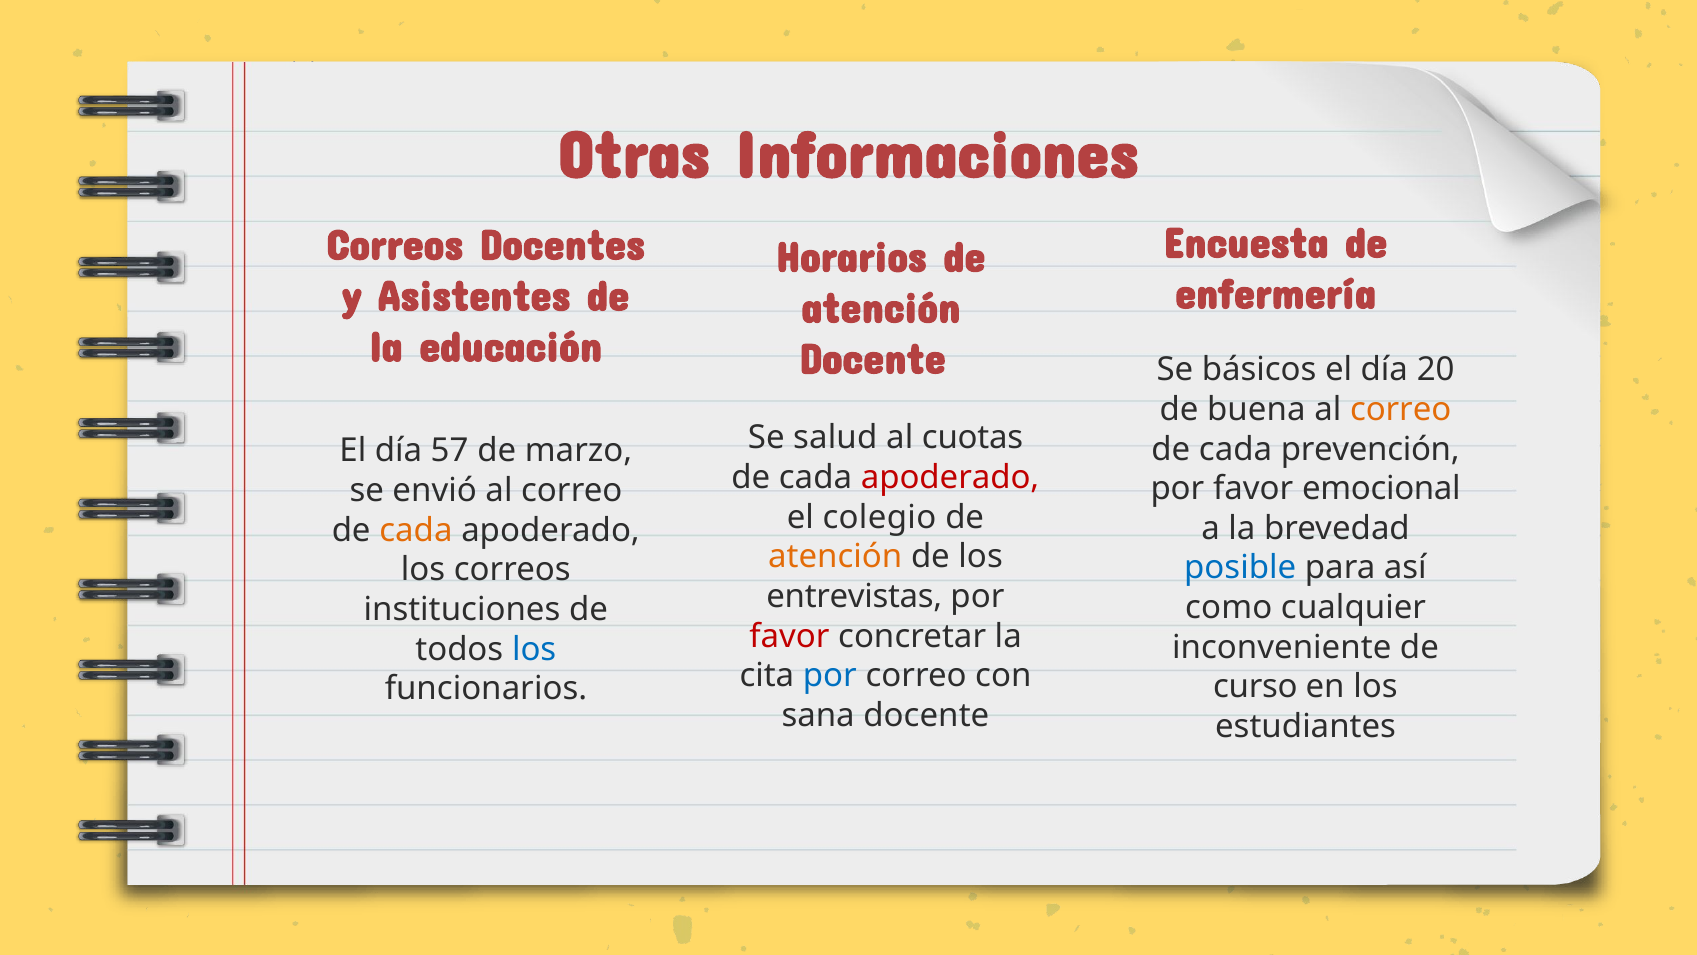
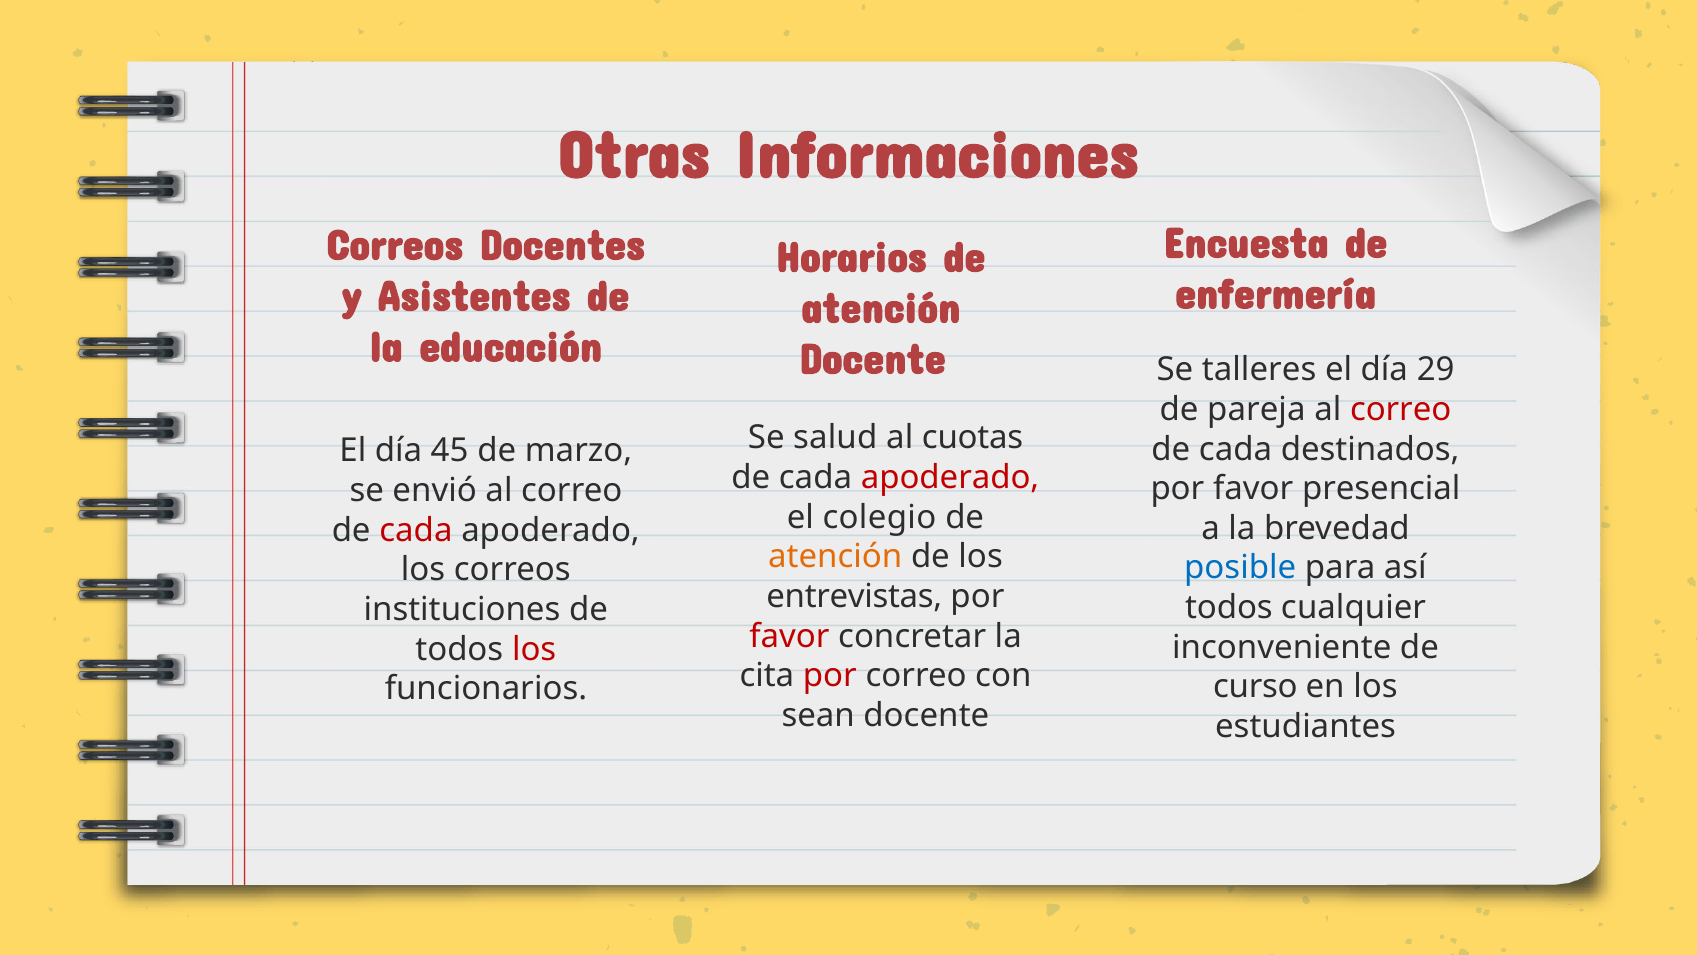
básicos: básicos -> talleres (1259, 370)
20: 20 -> 29 (1436, 370)
buena: buena -> pareja (1256, 409)
correo colour: orange -> red (1401, 409)
prevención: prevención -> destinados (1370, 449)
57: 57 -> 45 (450, 451)
emocional: emocional -> presencial (1381, 489)
cada colour: orange -> red (416, 530)
como: como -> todos (1229, 607)
los colour: blue -> red (534, 649)
por colour: blue -> red (830, 675)
sana: sana -> sean (818, 715)
